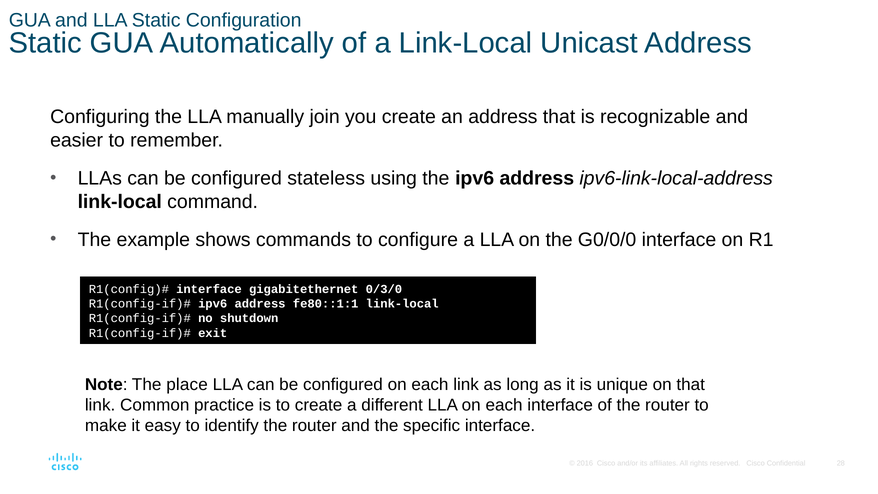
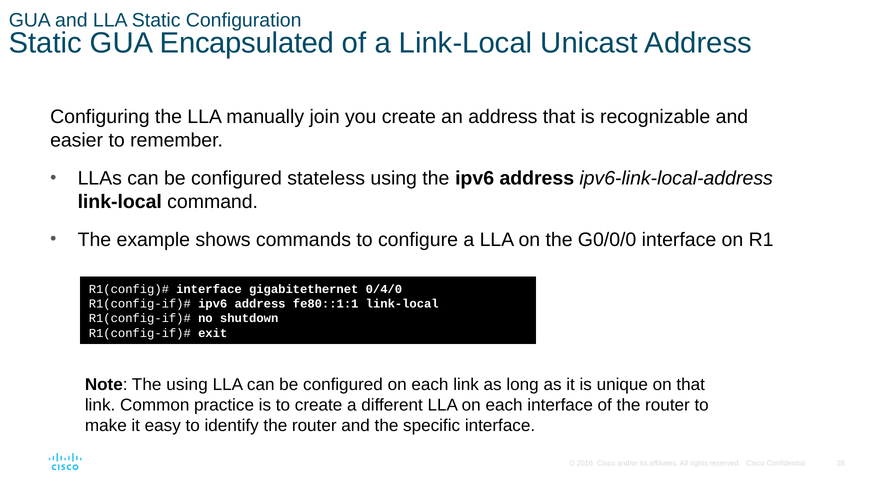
Automatically: Automatically -> Encapsulated (247, 43)
0/3/0: 0/3/0 -> 0/4/0 (384, 289)
The place: place -> using (187, 384)
